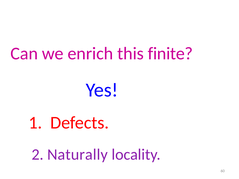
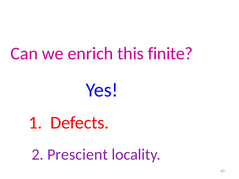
Naturally: Naturally -> Prescient (78, 155)
